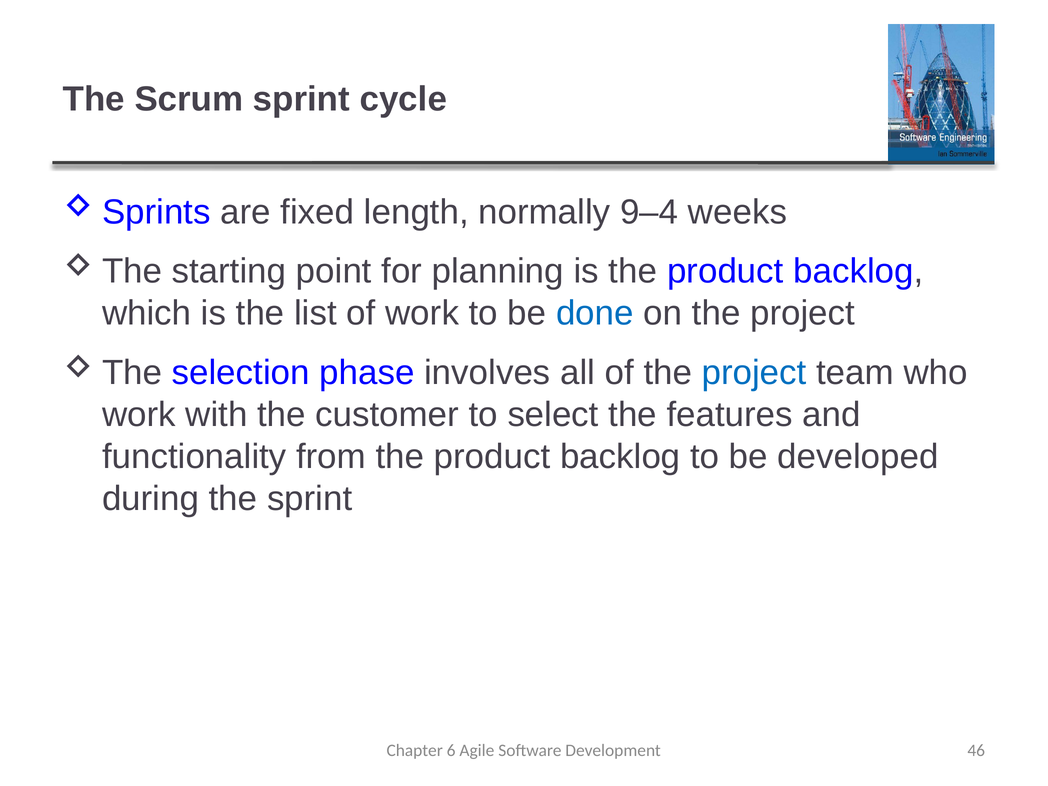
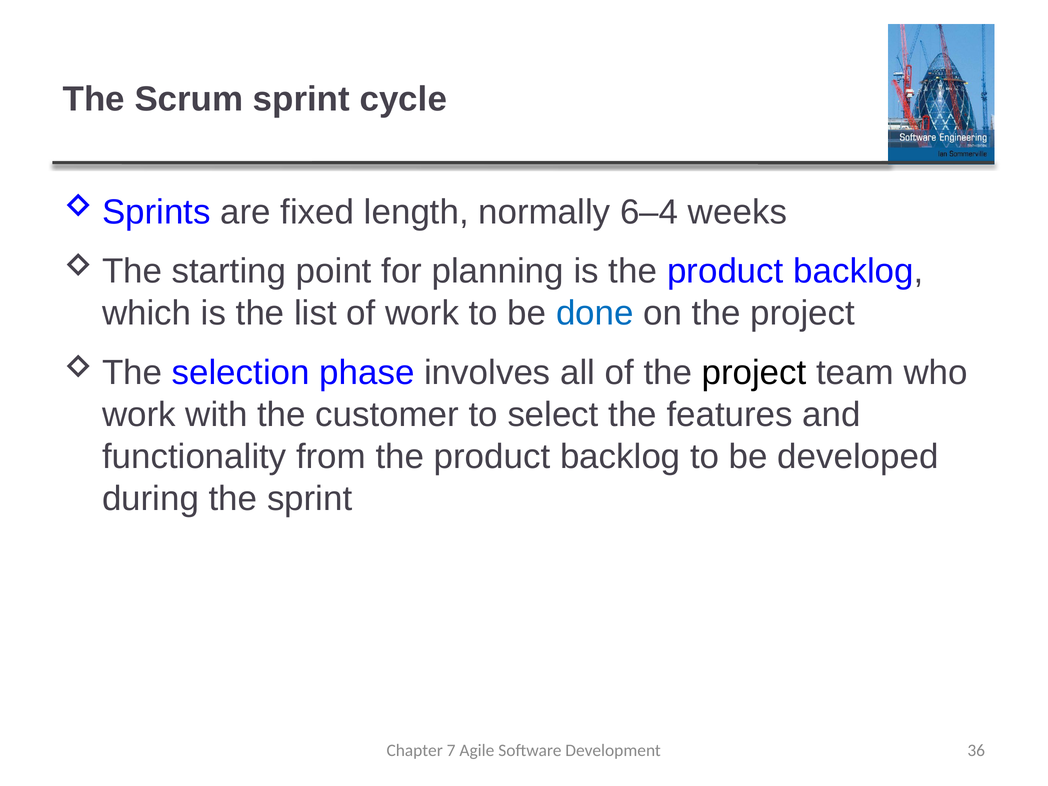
9–4: 9–4 -> 6–4 (649, 212)
project colour: blue -> black (754, 373)
6: 6 -> 7 (451, 751)
46: 46 -> 36 (976, 750)
